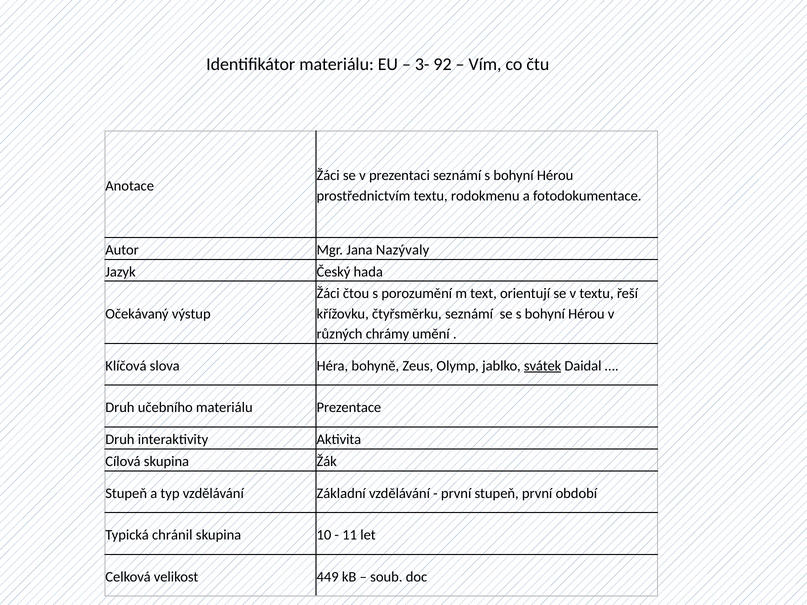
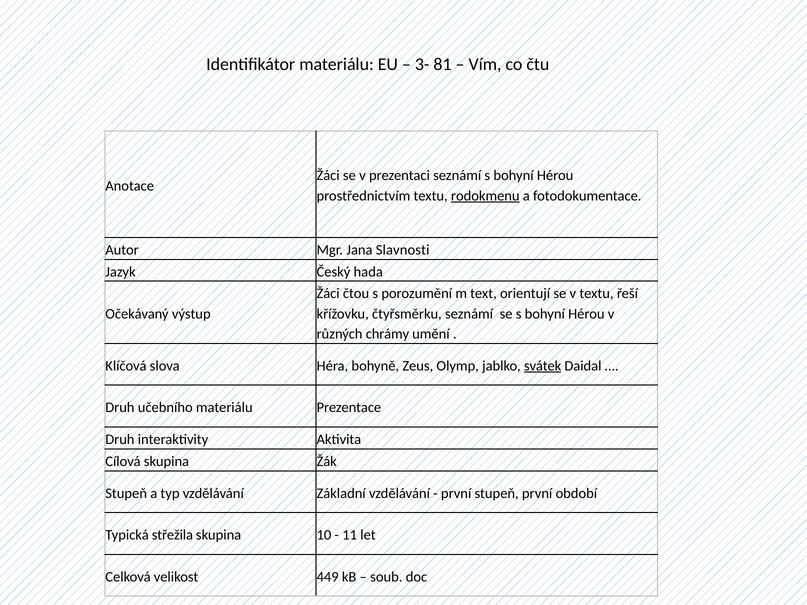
92: 92 -> 81 (443, 64)
rodokmenu underline: none -> present (485, 196)
Nazývaly: Nazývaly -> Slavnosti (403, 250)
chránil: chránil -> střežila (172, 535)
